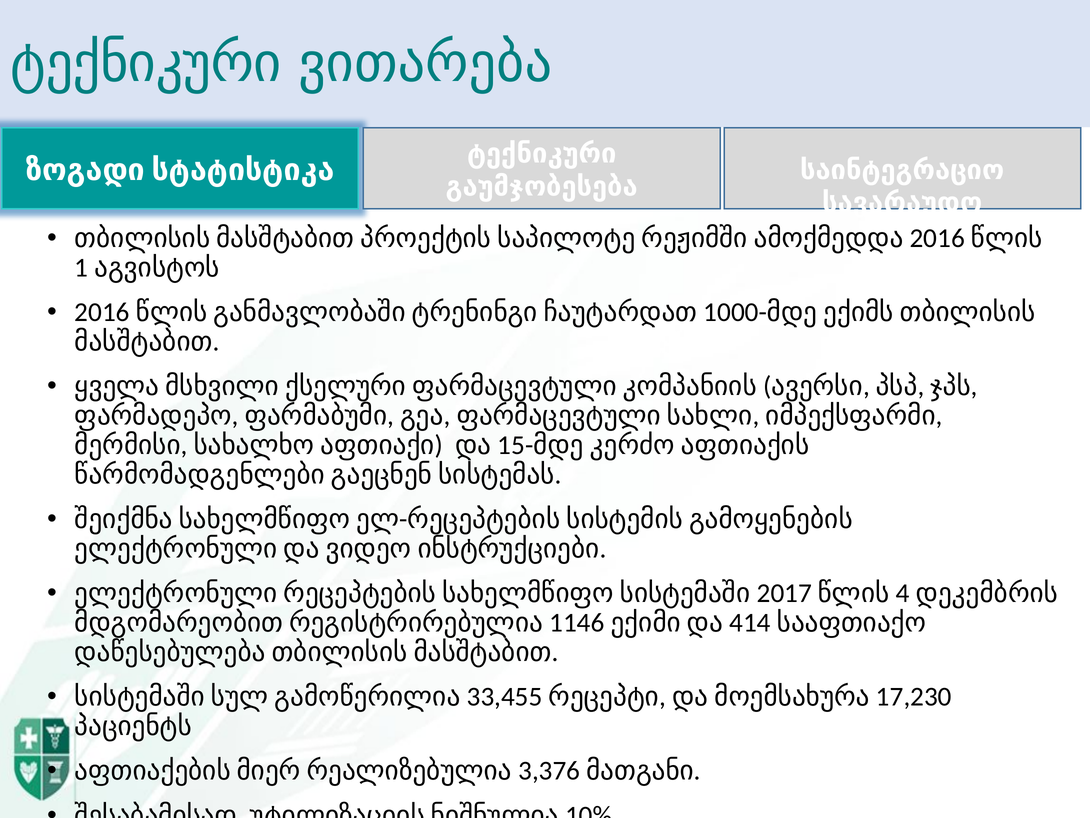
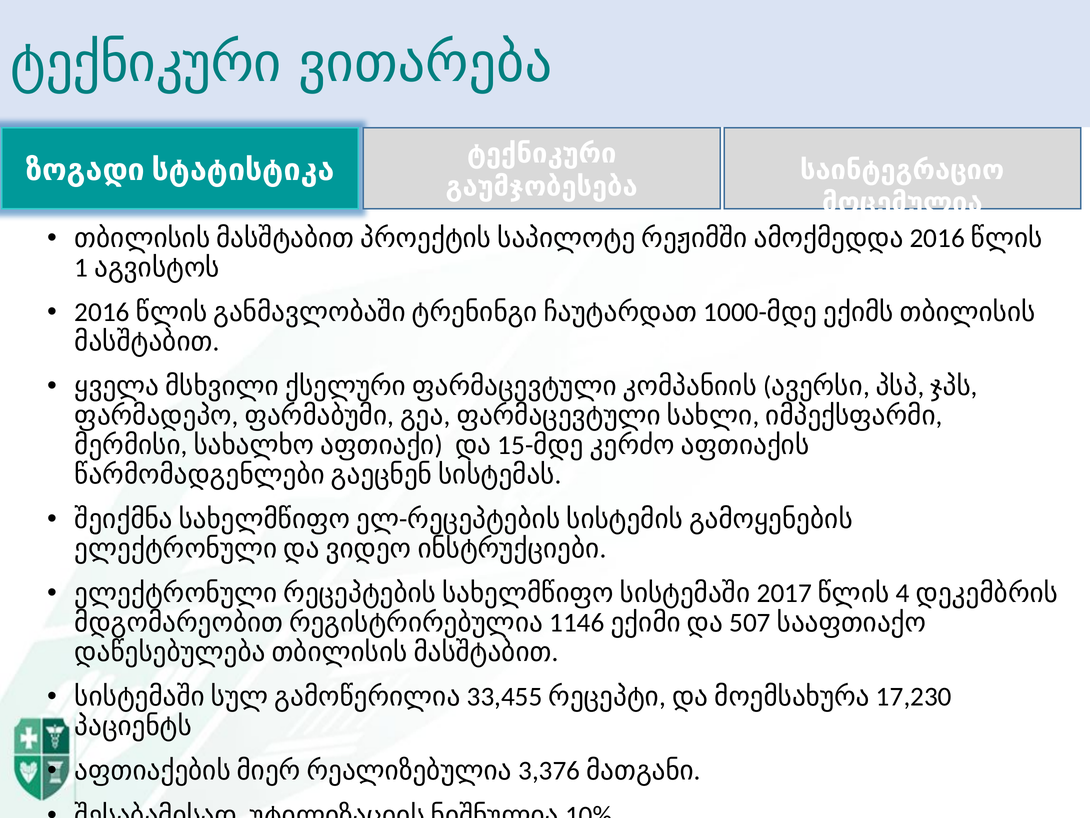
სავარაუდო: სავარაუდო -> მოცემულია (902, 203)
414: 414 -> 507 (750, 622)
